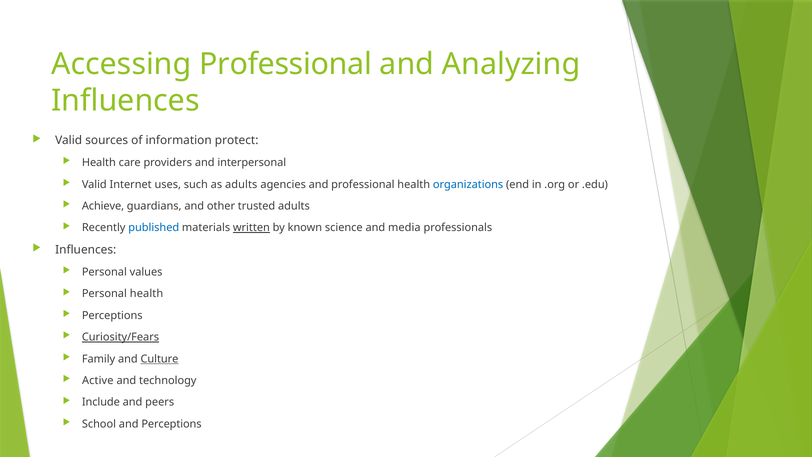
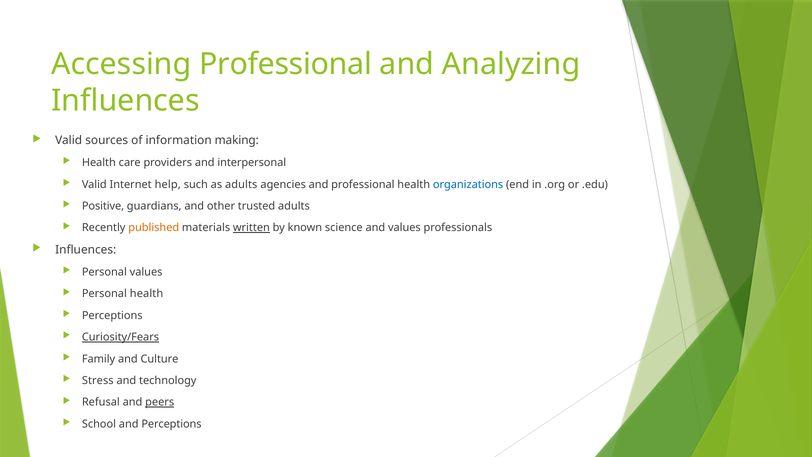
protect: protect -> making (237, 141)
uses: uses -> help (168, 184)
Achieve: Achieve -> Positive (103, 206)
published colour: blue -> orange (154, 228)
and media: media -> values (404, 228)
Culture underline: present -> none (159, 359)
Active: Active -> Stress (98, 380)
Include: Include -> Refusal (101, 402)
peers underline: none -> present (160, 402)
